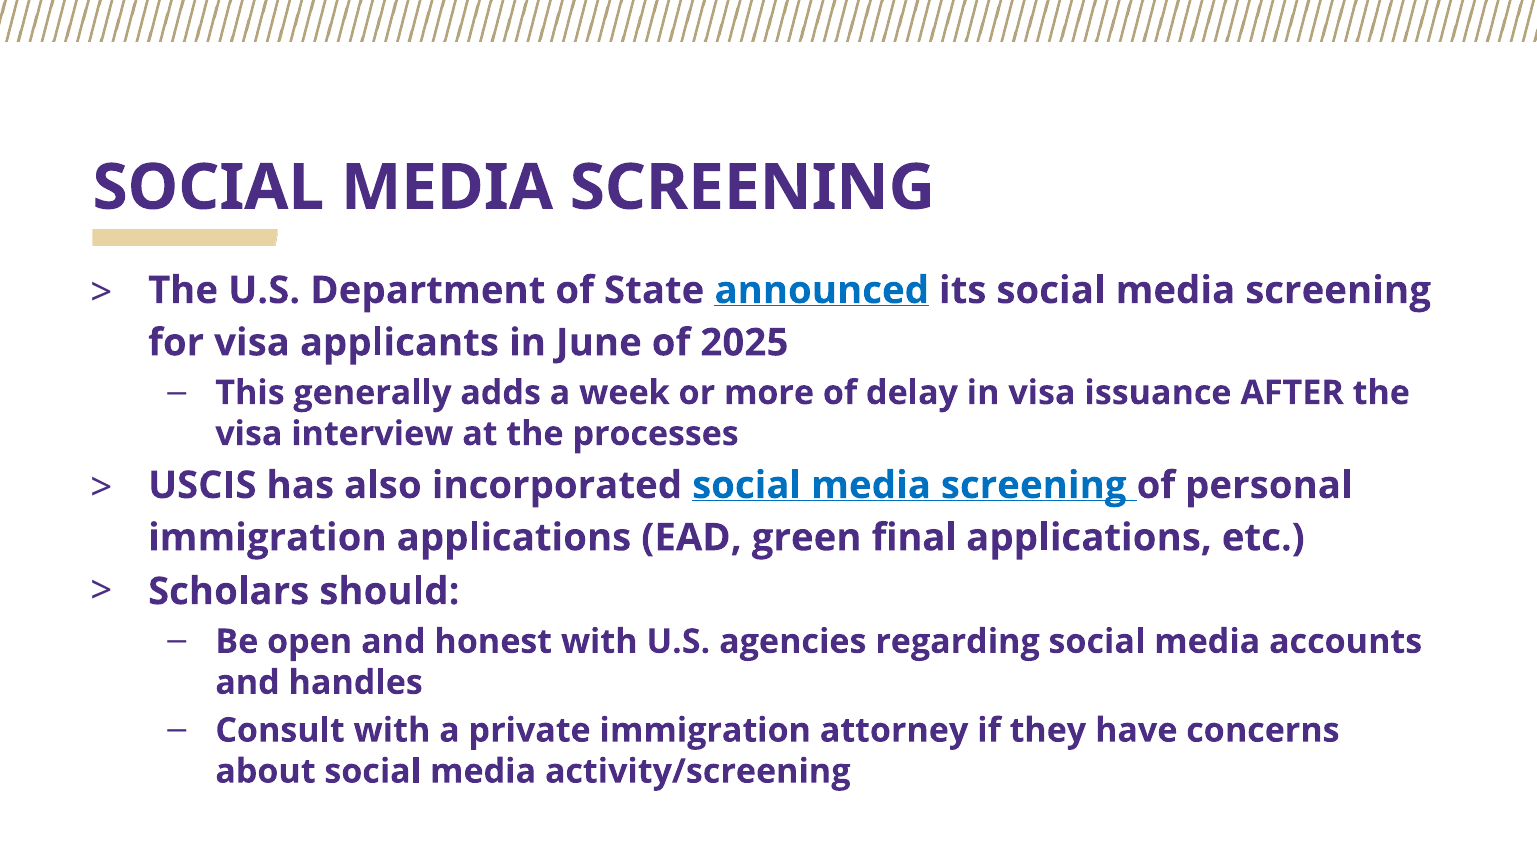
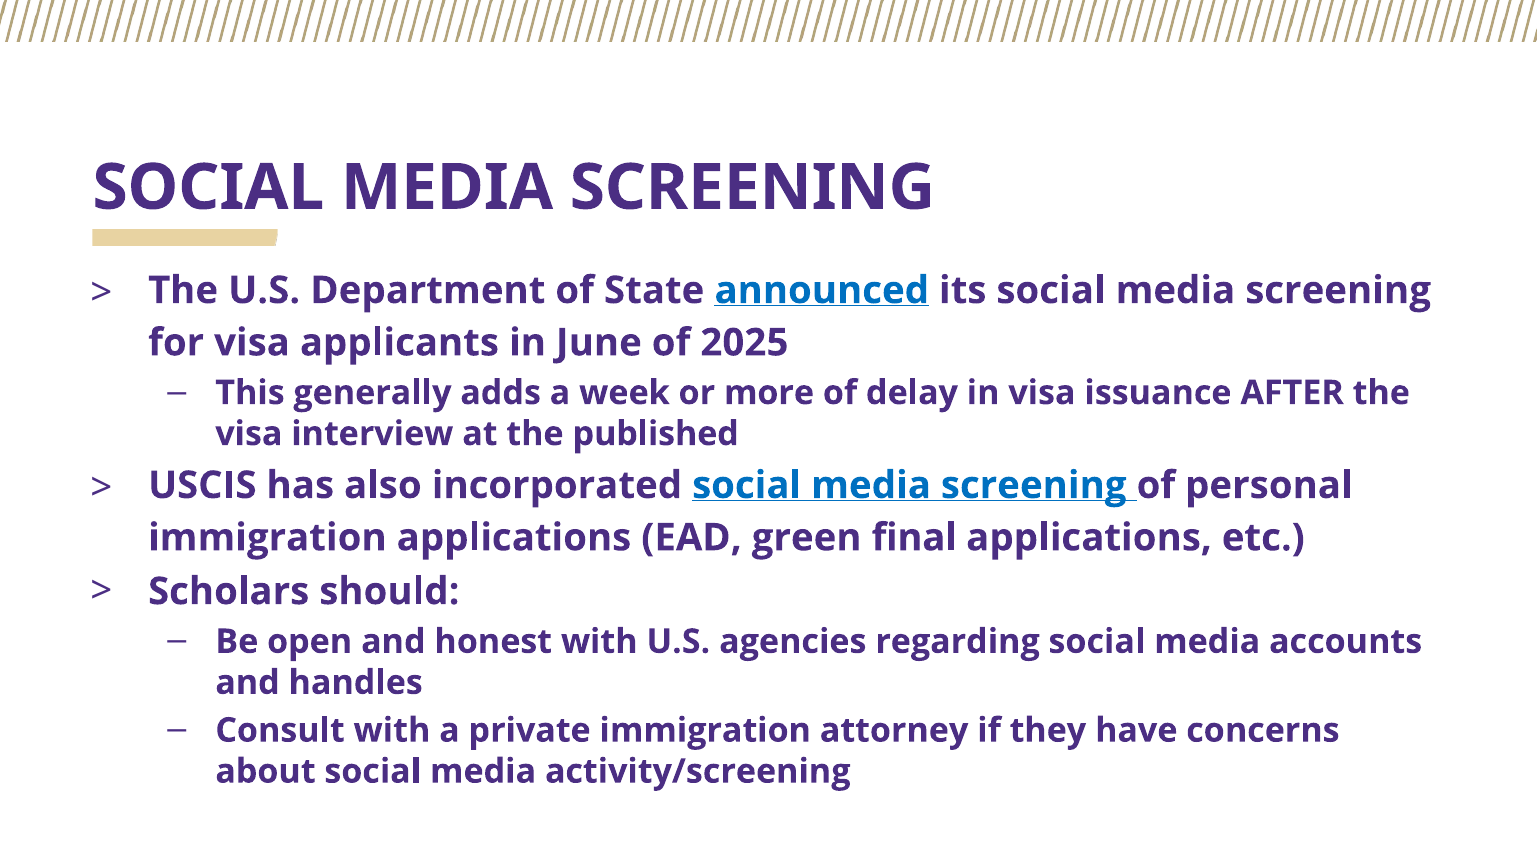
processes: processes -> published (656, 434)
